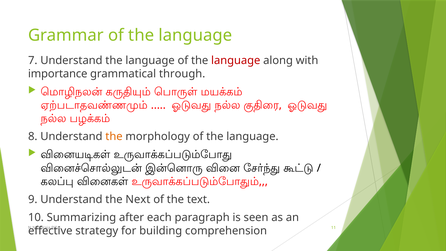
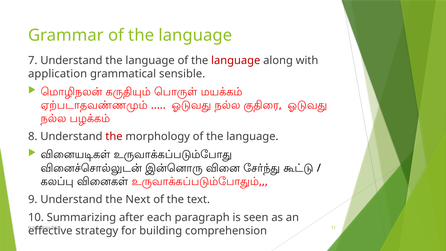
importance: importance -> application (58, 74)
through: through -> sensible (182, 74)
the colour: orange -> red (114, 137)
